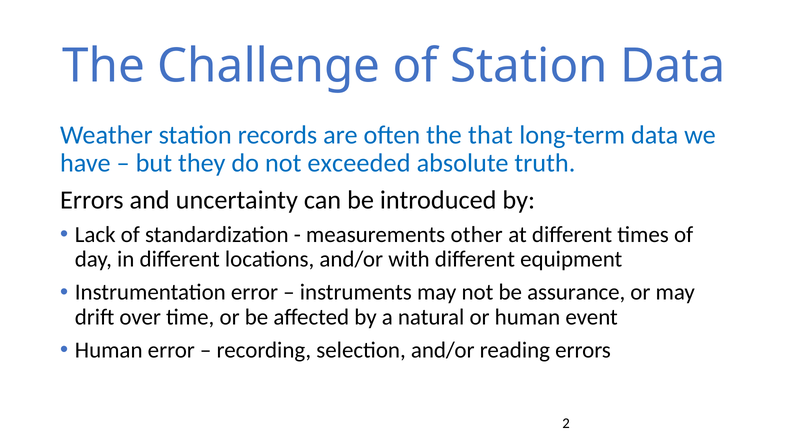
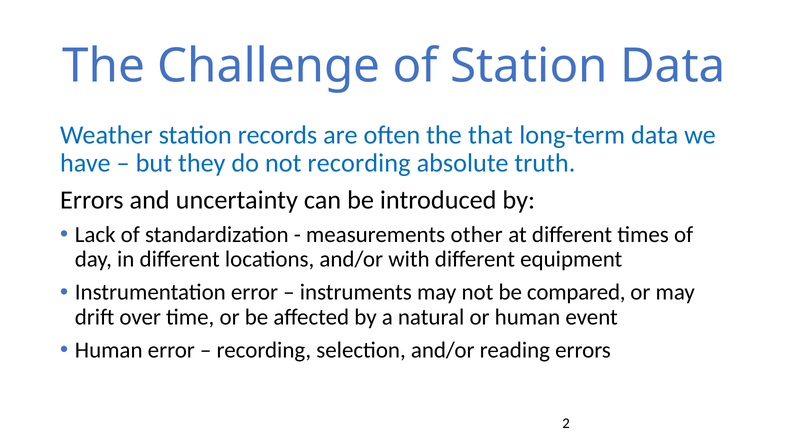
not exceeded: exceeded -> recording (359, 163)
assurance: assurance -> compared (576, 293)
